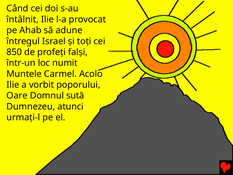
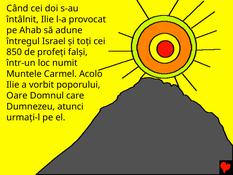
sută: sută -> care (75, 96)
